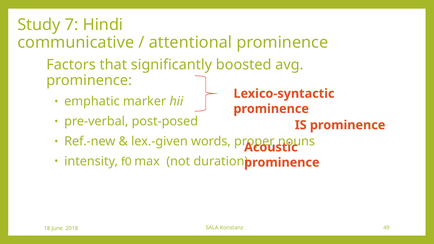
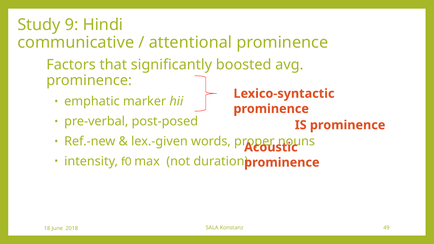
7: 7 -> 9 (72, 25)
